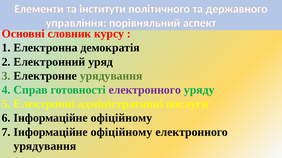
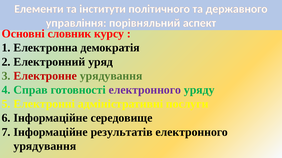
Електронне colour: black -> red (45, 76)
офіційному: офіційному -> середовище (122, 118)
офіційному: офіційному -> результатів (122, 132)
